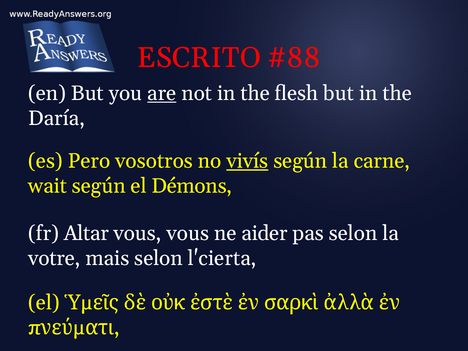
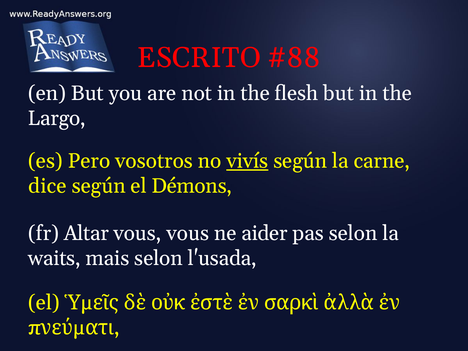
are underline: present -> none (162, 93)
Daría: Daría -> Largo (57, 118)
wait: wait -> dice (47, 186)
votre: votre -> waits (54, 258)
l'cierta: l'cierta -> l'usada (222, 258)
